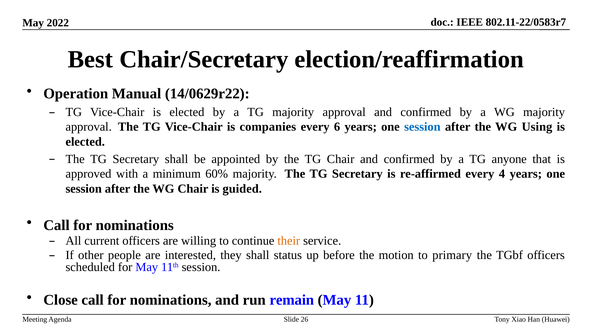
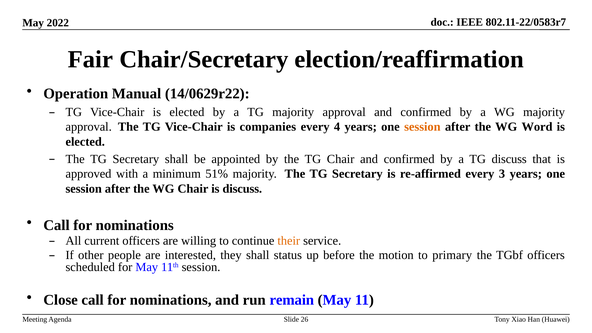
Best: Best -> Fair (90, 59)
6: 6 -> 4 (337, 127)
session colour: blue -> orange (422, 127)
Using: Using -> Word (537, 127)
TG anyone: anyone -> discuss (509, 159)
60%: 60% -> 51% (217, 174)
4: 4 -> 3 (502, 174)
is guided: guided -> discuss (242, 189)
